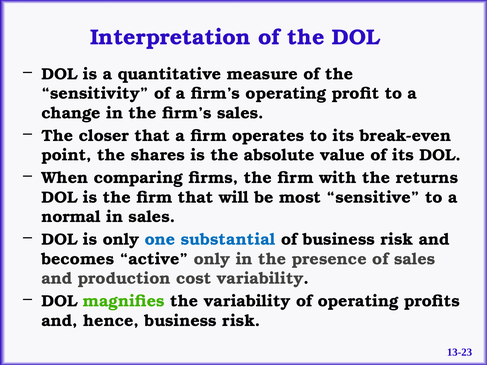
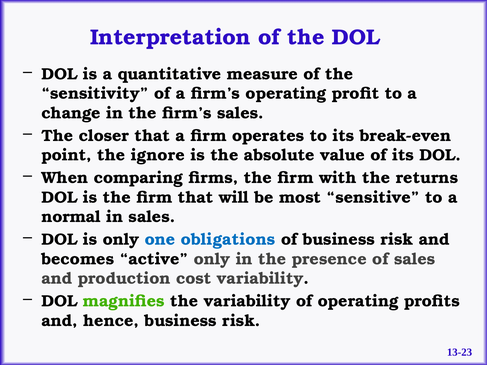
shares: shares -> ignore (158, 155)
substantial: substantial -> obligations (228, 240)
